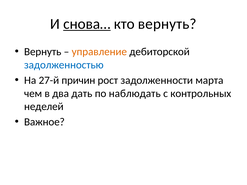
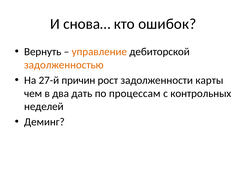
снова… underline: present -> none (87, 24)
кто вернуть: вернуть -> ошибок (167, 24)
задолженностью colour: blue -> orange (64, 65)
марта: марта -> карты (209, 80)
наблюдать: наблюдать -> процессам (135, 94)
Важное: Важное -> Деминг (44, 122)
